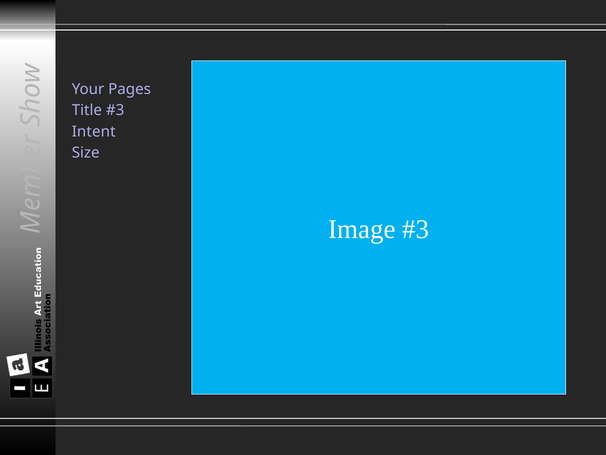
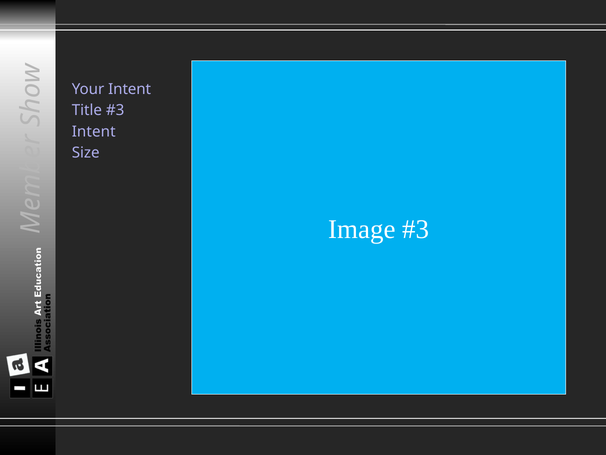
Your Pages: Pages -> Intent (130, 89)
